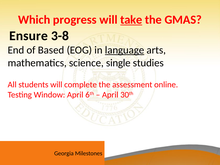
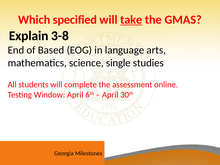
progress: progress -> specified (75, 20)
Ensure: Ensure -> Explain (29, 36)
language underline: present -> none (125, 50)
